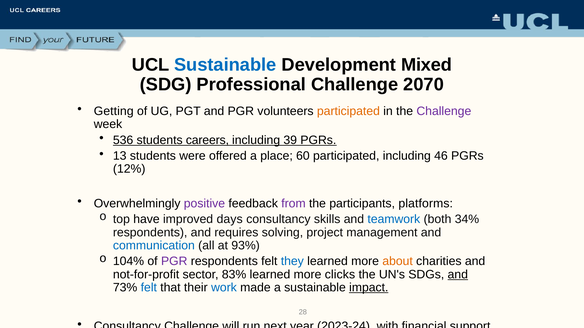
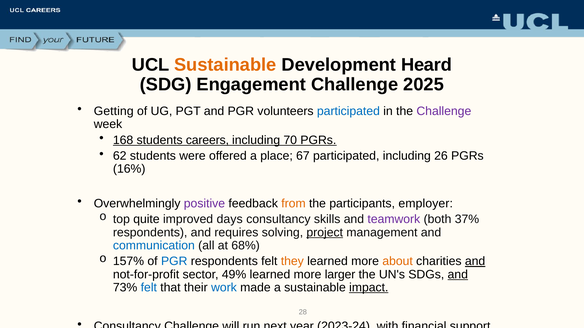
Sustainable colour: blue -> orange (225, 65)
Mixed: Mixed -> Heard (427, 65)
Professional: Professional -> Engagement (251, 85)
2070: 2070 -> 2025 (424, 85)
participated colour: orange -> blue (348, 111)
536: 536 -> 168 (123, 140)
39: 39 -> 70 (290, 140)
13: 13 -> 62 (120, 156)
60: 60 -> 67 (303, 156)
46: 46 -> 26 (441, 156)
12%: 12% -> 16% (129, 169)
from colour: purple -> orange (293, 204)
platforms: platforms -> employer (426, 204)
have: have -> quite (146, 220)
teamwork colour: blue -> purple (394, 220)
34%: 34% -> 37% (467, 220)
project underline: none -> present (325, 233)
93%: 93% -> 68% (246, 246)
104%: 104% -> 157% (129, 262)
PGR colour: purple -> blue (174, 262)
they colour: blue -> orange (292, 262)
and underline: none -> present (475, 262)
83%: 83% -> 49% (234, 275)
clicks: clicks -> larger (340, 275)
